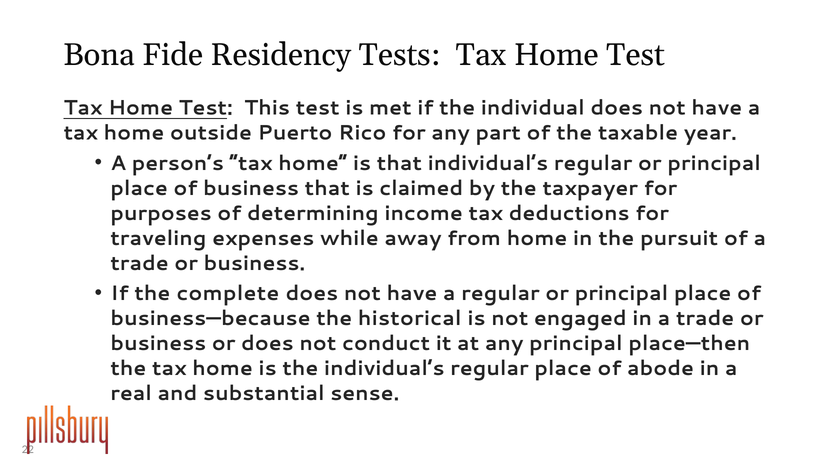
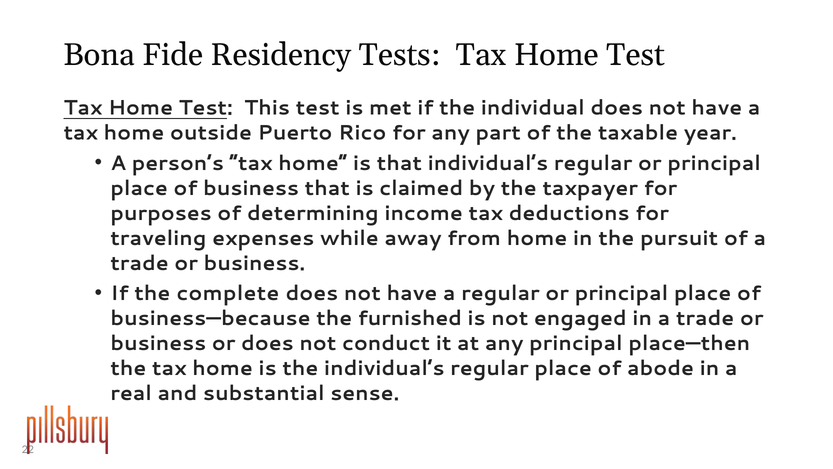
historical: historical -> furnished (410, 318)
